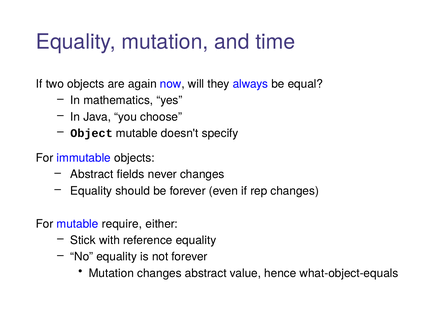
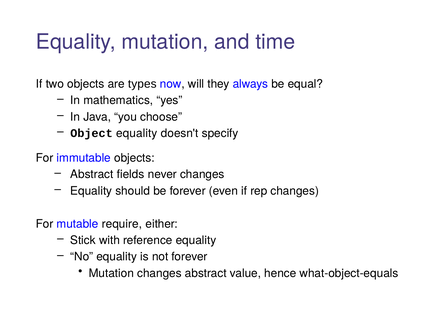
again: again -> types (142, 84)
Object mutable: mutable -> equality (137, 133)
